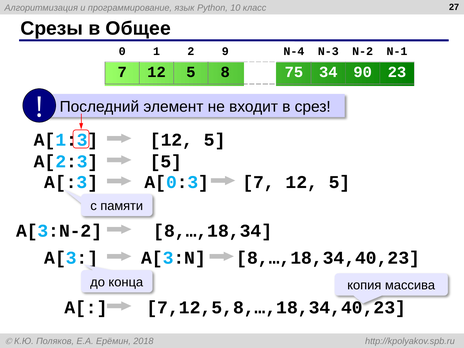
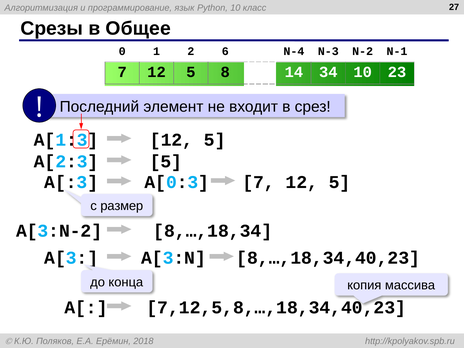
9: 9 -> 6 (225, 51)
75: 75 -> 14 (294, 72)
34 90: 90 -> 10 (363, 72)
памяти: памяти -> размер (122, 206)
